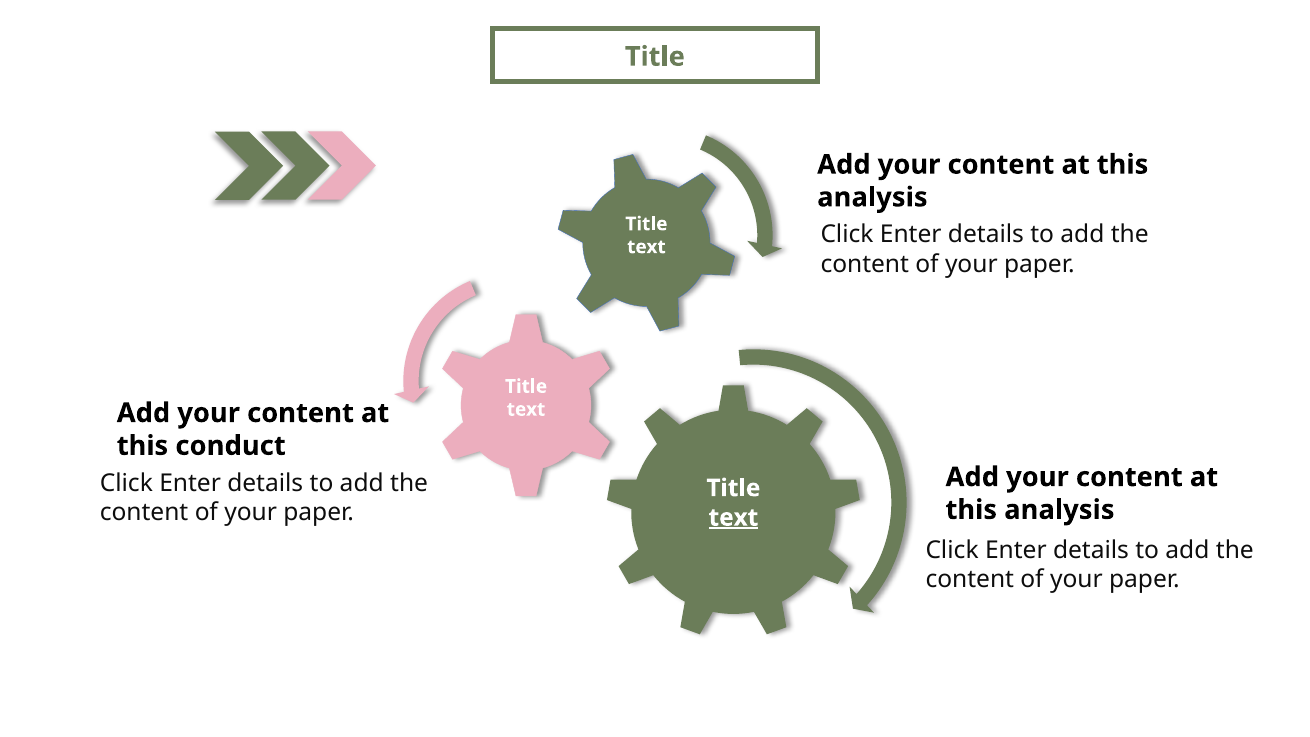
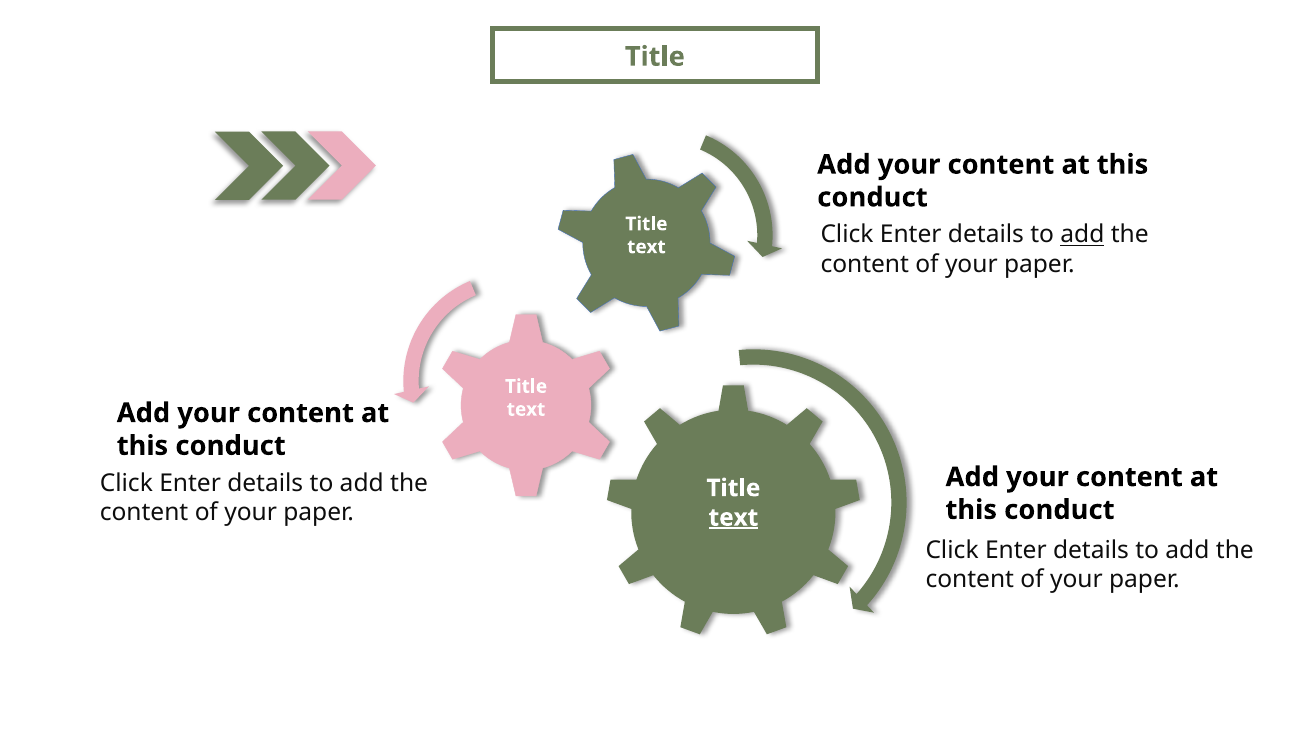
analysis: analysis -> conduct (872, 197)
add underline: none -> present (1082, 235)
analysis: analysis -> conduct (1059, 510)
